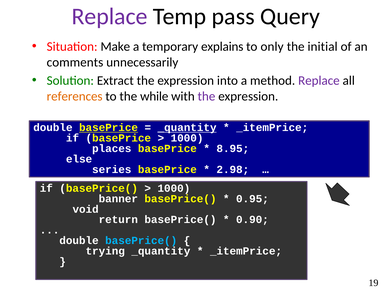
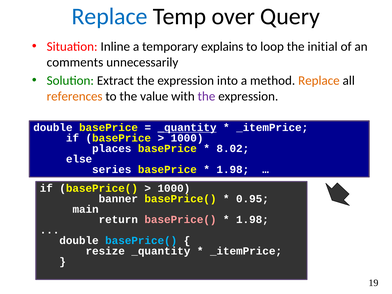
Replace colour: purple -> blue (110, 16)
pass: pass -> over (233, 16)
Make: Make -> Inline (115, 47)
only: only -> loop (272, 47)
Replace colour: purple -> orange (319, 81)
while: while -> value (154, 96)
basePrice underline: present -> none (109, 128)
8.95: 8.95 -> 8.02 (233, 148)
2.98: 2.98 -> 1.98 (233, 169)
void: void -> main (86, 209)
basePrice( colour: white -> pink (180, 220)
0.90: 0.90 -> 1.98 (252, 220)
trying: trying -> resize (105, 251)
